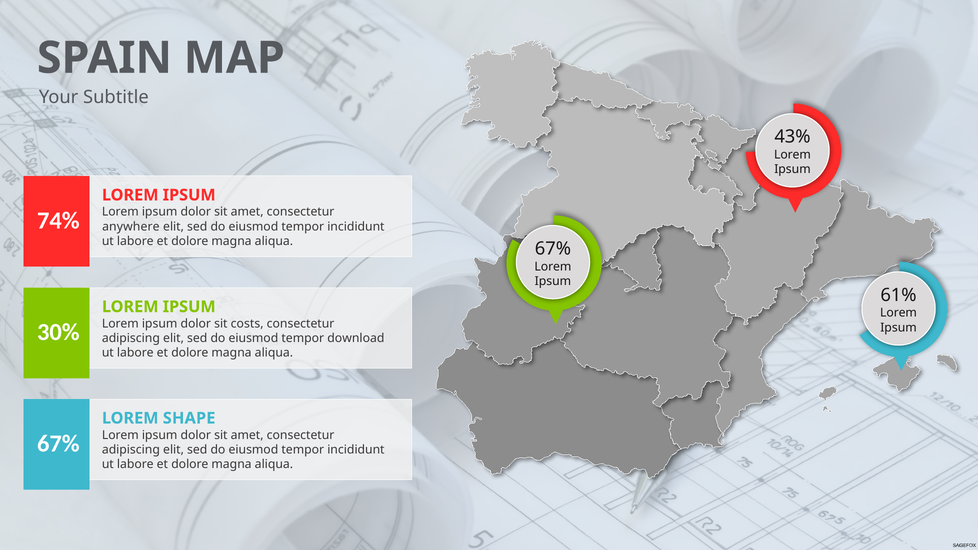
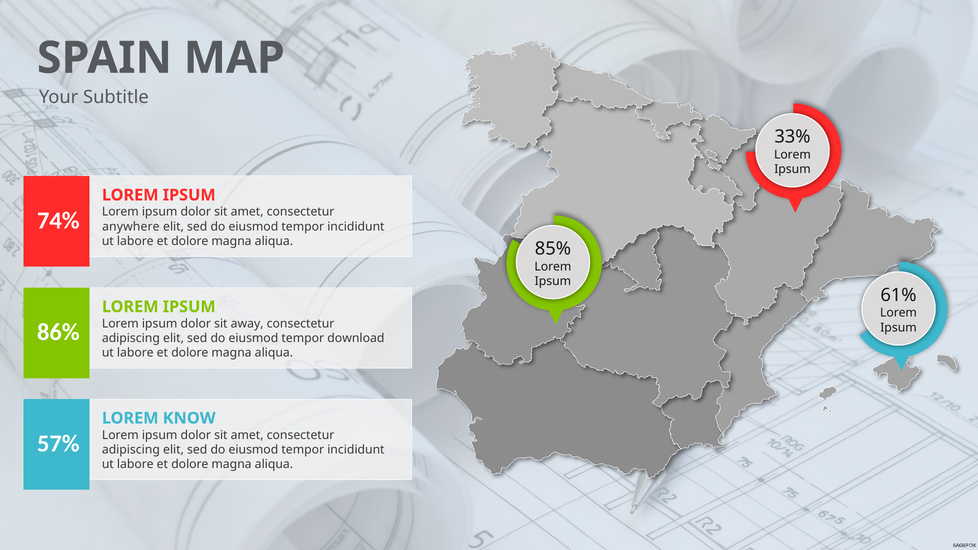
43%: 43% -> 33% (792, 137)
67%: 67% -> 85% (553, 249)
costs: costs -> away (247, 324)
30%: 30% -> 86% (58, 332)
SHAPE: SHAPE -> KNOW (189, 418)
67%: 67% -> 57% (58, 444)
